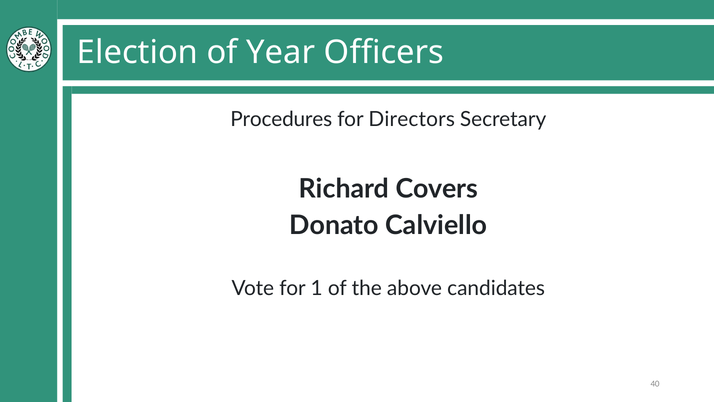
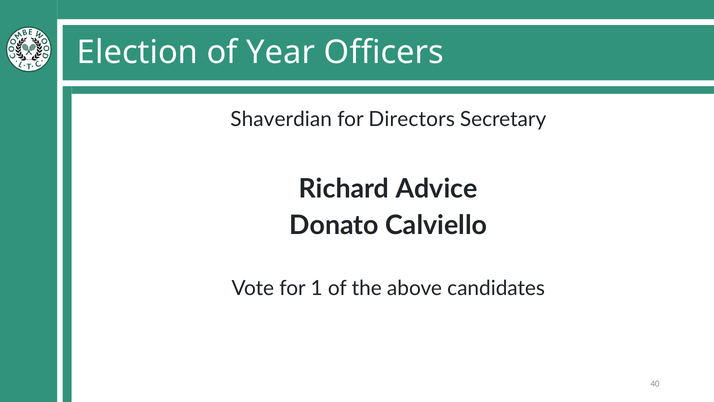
Procedures: Procedures -> Shaverdian (281, 119)
Covers: Covers -> Advice (437, 189)
